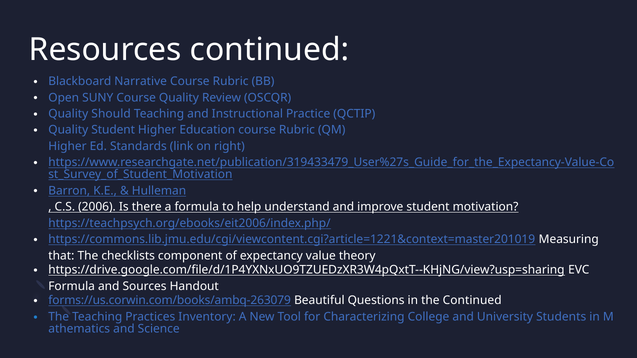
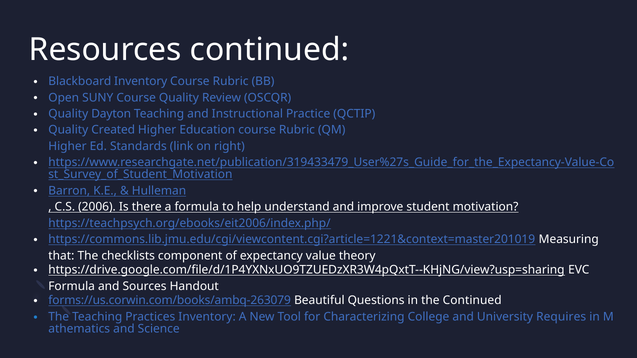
Blackboard Narrative: Narrative -> Inventory (141, 81)
Should: Should -> Dayton (111, 114)
Quality Student: Student -> Created (113, 130)
Students: Students -> Requires (561, 317)
